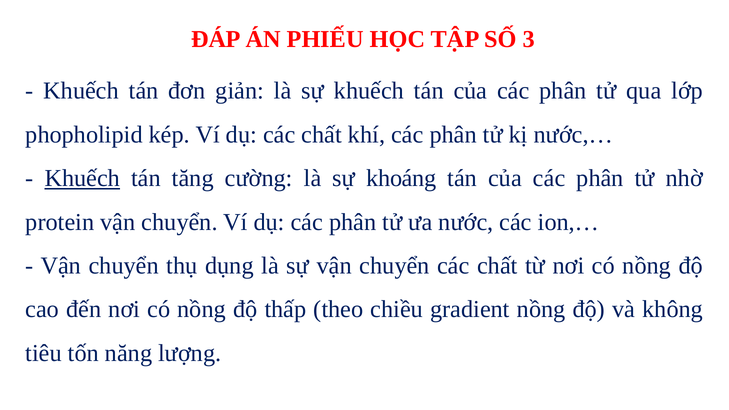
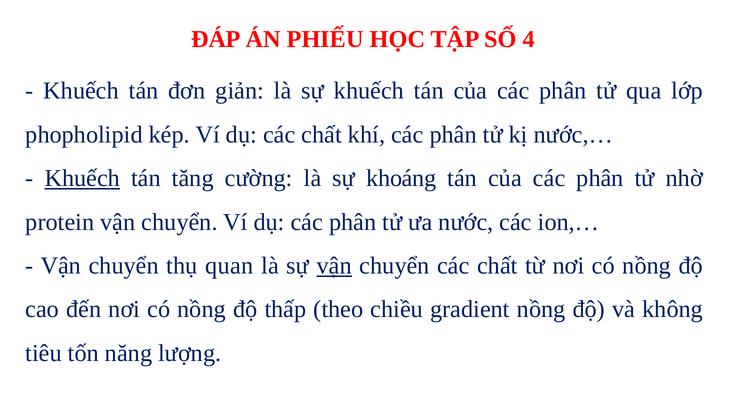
3: 3 -> 4 (529, 39)
dụng: dụng -> quan (229, 266)
vận underline: none -> present (334, 266)
